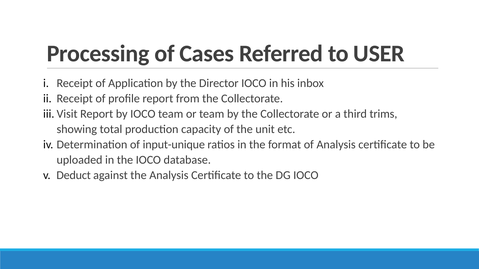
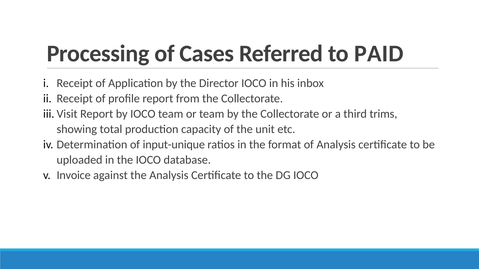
USER: USER -> PAID (379, 54)
Deduct: Deduct -> Invoice (74, 176)
